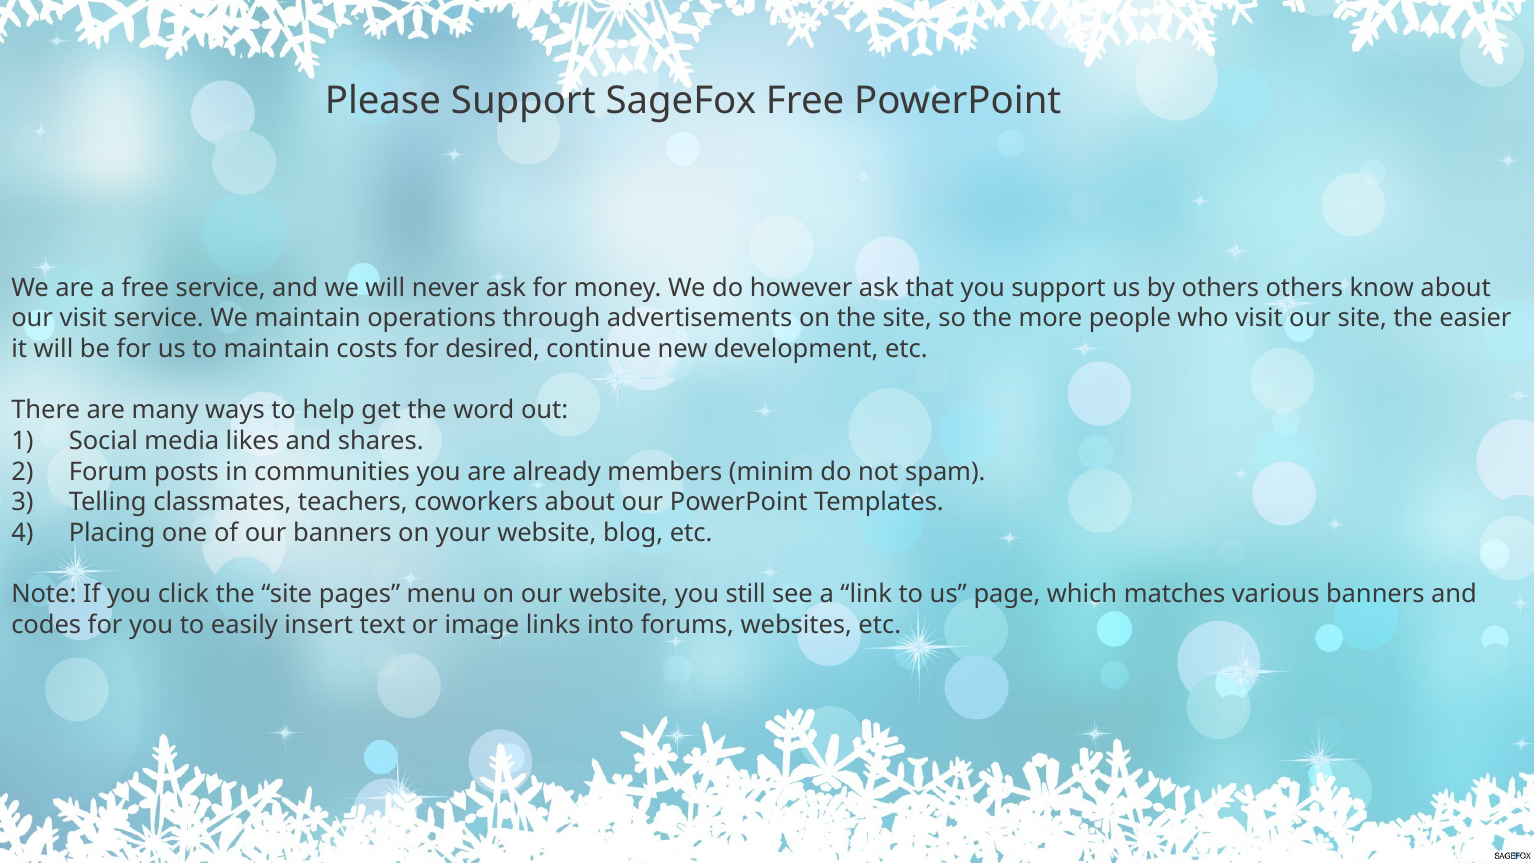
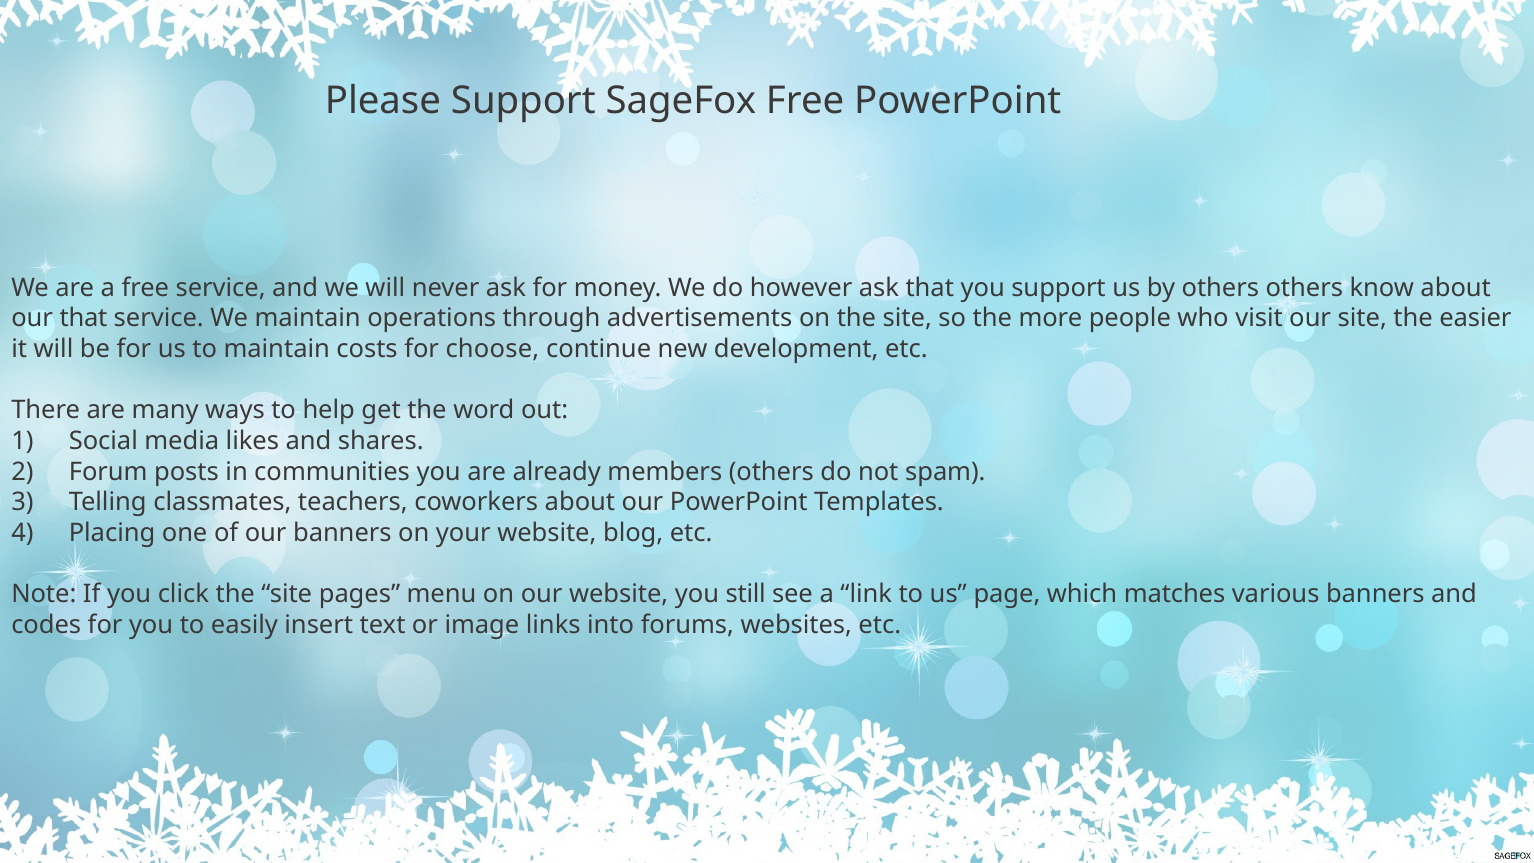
our visit: visit -> that (84, 318)
desired: desired -> choose (492, 349)
members minim: minim -> others (771, 472)
